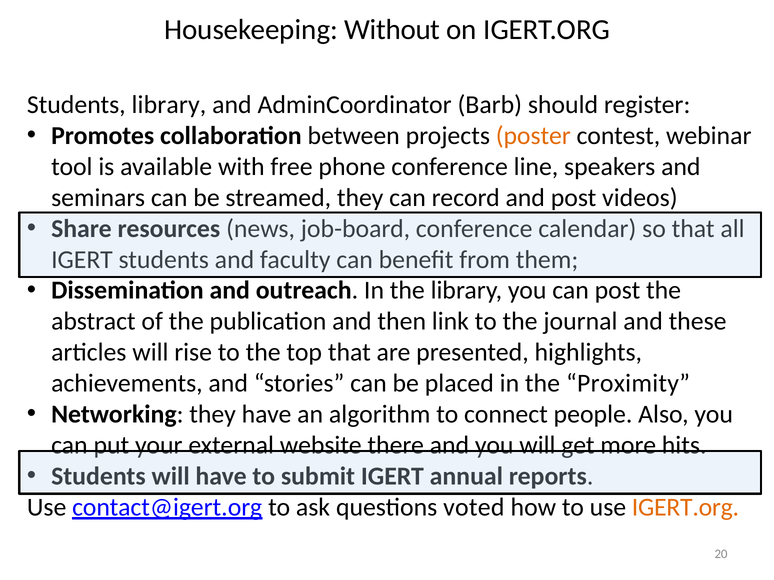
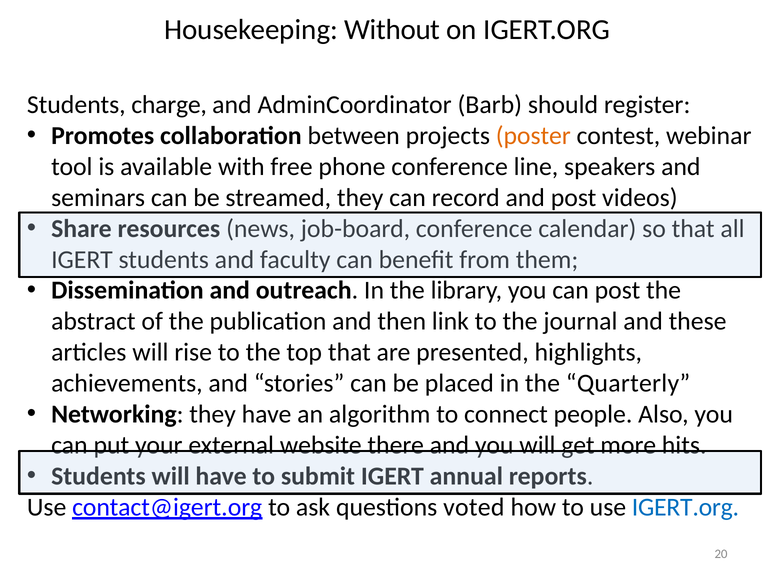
Students library: library -> charge (169, 105)
Proximity: Proximity -> Quarterly (628, 384)
IGERT.org colour: orange -> blue (685, 507)
